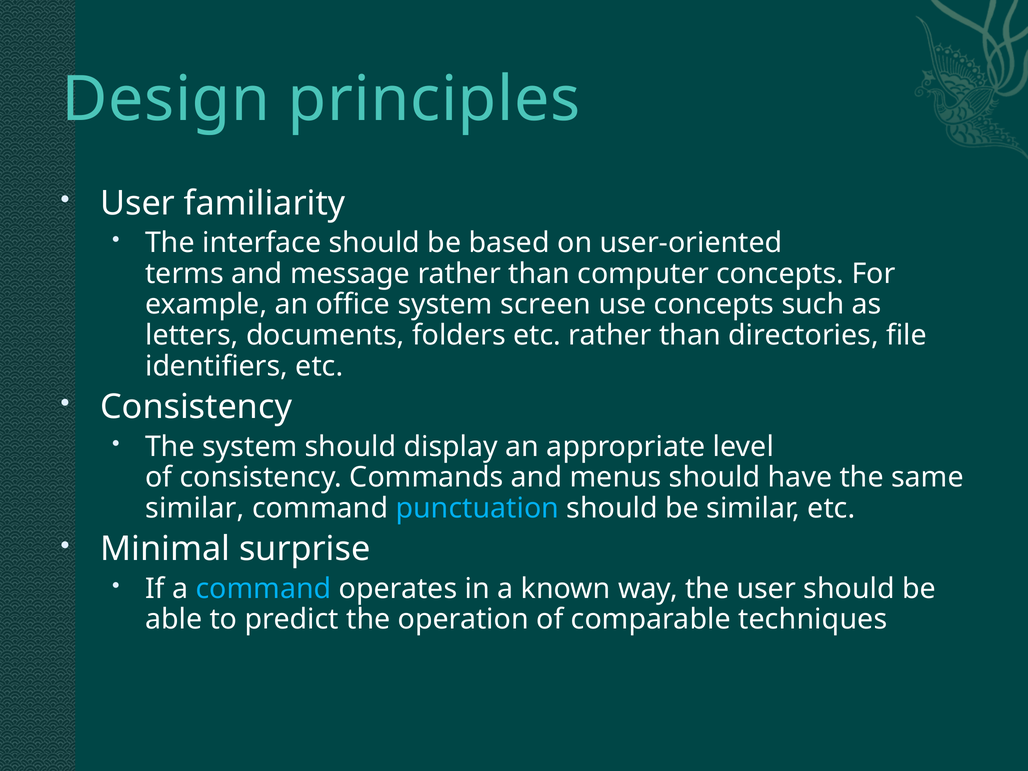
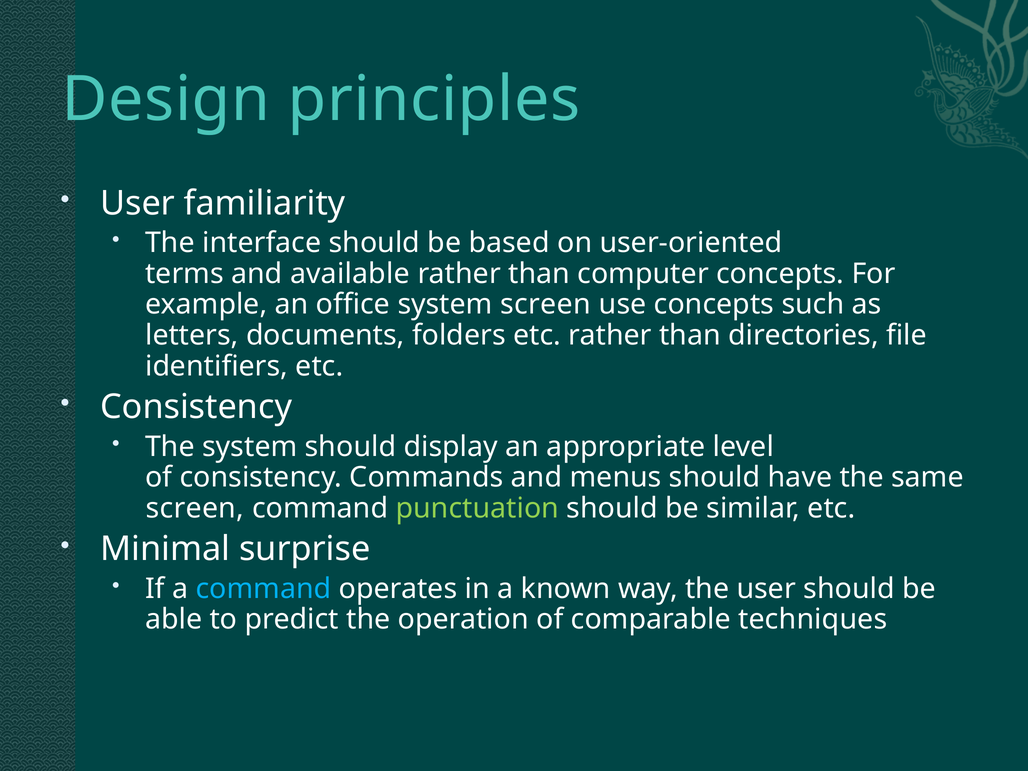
message: message -> available (350, 274)
similar: similar -> screen (195, 508)
punctuation colour: light blue -> light green (477, 508)
